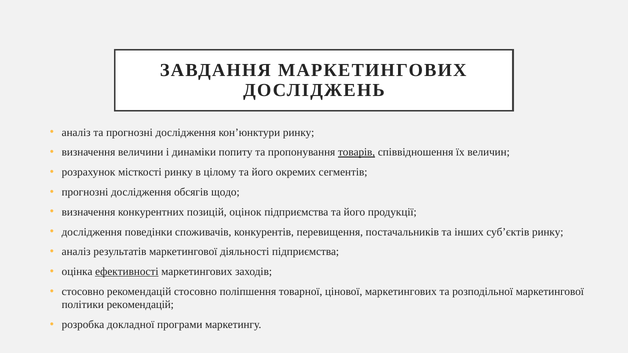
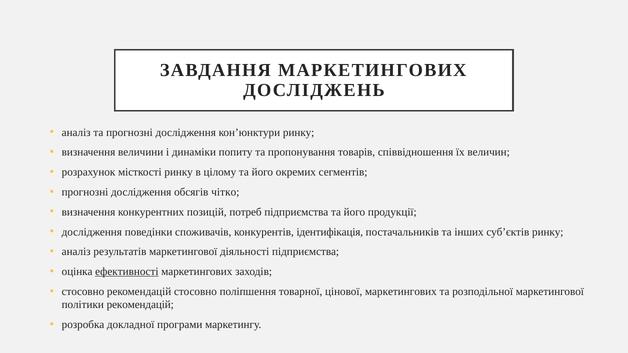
товарів underline: present -> none (357, 152)
щодо: щодо -> чітко (225, 192)
оцінок: оцінок -> потреб (246, 212)
перевищення: перевищення -> ідентифікація (330, 232)
